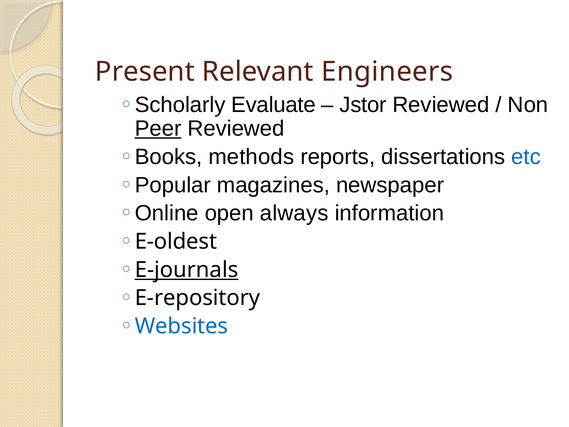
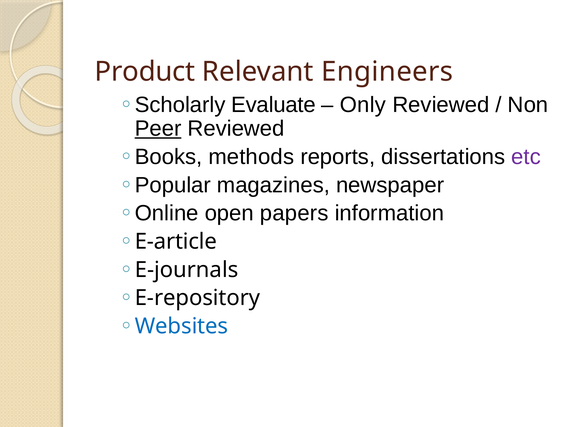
Present: Present -> Product (145, 72)
Jstor: Jstor -> Only (363, 105)
etc colour: blue -> purple (526, 157)
always: always -> papers (294, 213)
E-oldest: E-oldest -> E-article (176, 241)
E-journals underline: present -> none (187, 270)
